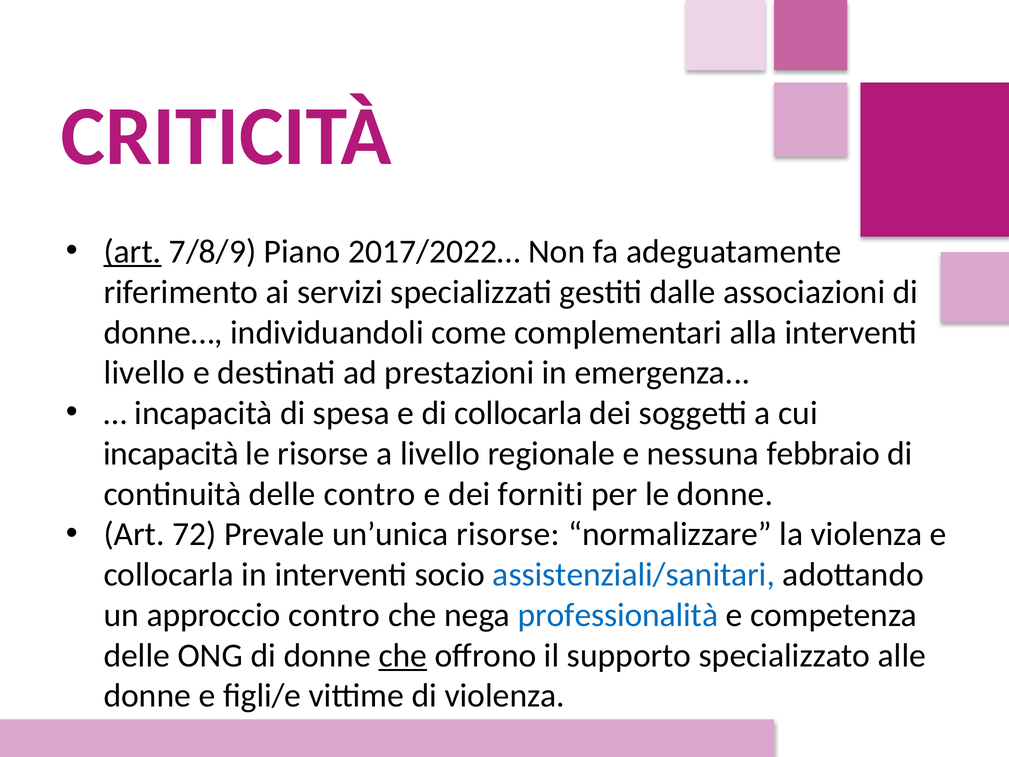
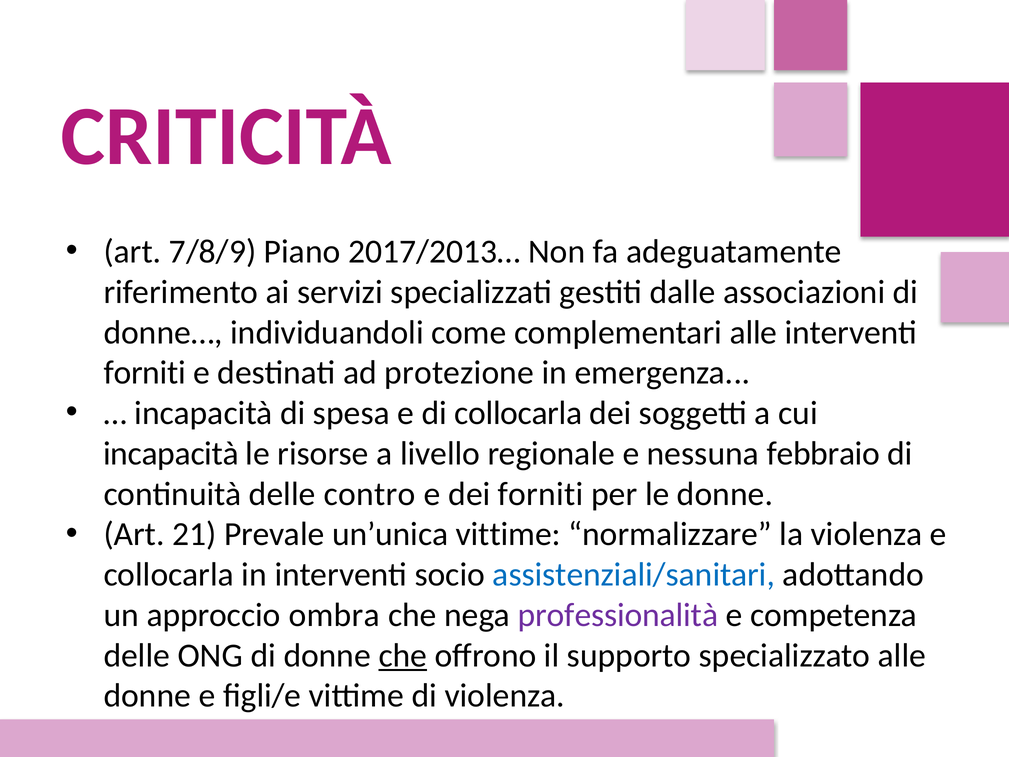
art underline: present -> none (133, 252)
2017/2022…: 2017/2022… -> 2017/2013… (434, 252)
complementari alla: alla -> alle (753, 332)
livello: livello -> forniti (145, 373)
prestazioni: prestazioni -> protezione (459, 373)
72: 72 -> 21 (194, 534)
un’unica risorse: risorse -> vittime (508, 534)
approccio contro: contro -> ombra (334, 615)
professionalità colour: blue -> purple (618, 615)
